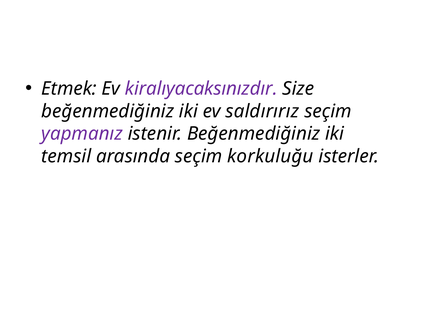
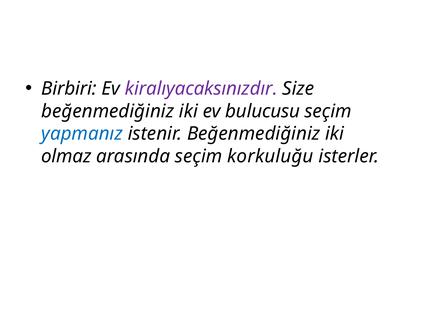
Etmek: Etmek -> Birbiri (69, 89)
saldırırız: saldırırız -> bulucusu (263, 111)
yapmanız colour: purple -> blue (82, 134)
temsil: temsil -> olmaz (66, 156)
